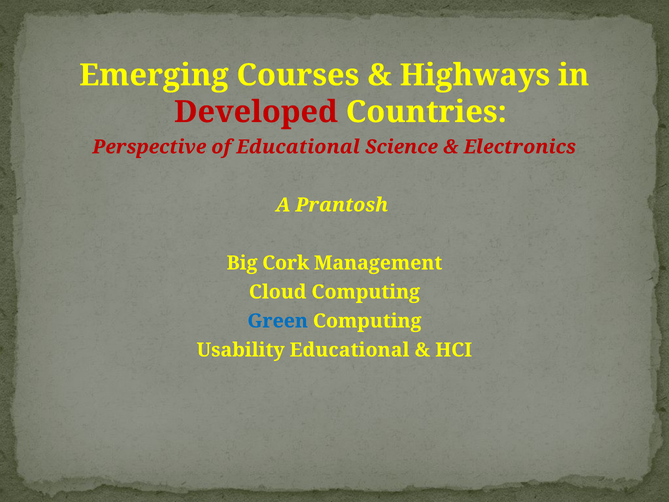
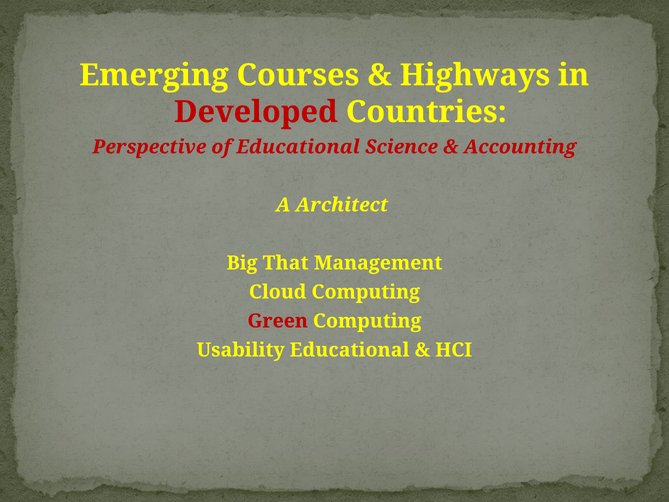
Electronics: Electronics -> Accounting (520, 147)
Prantosh: Prantosh -> Architect (342, 205)
Cork: Cork -> That (286, 263)
Green colour: blue -> red (278, 321)
